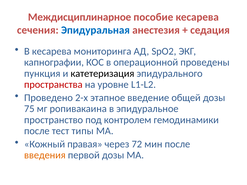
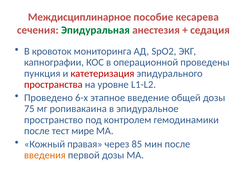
Эпидуральная colour: blue -> green (95, 30)
В кесарева: кесарева -> кровоток (52, 51)
катетеризация colour: black -> red (102, 74)
2-х: 2-х -> 6-х (82, 98)
типы: типы -> мире (83, 131)
72: 72 -> 85 (137, 144)
